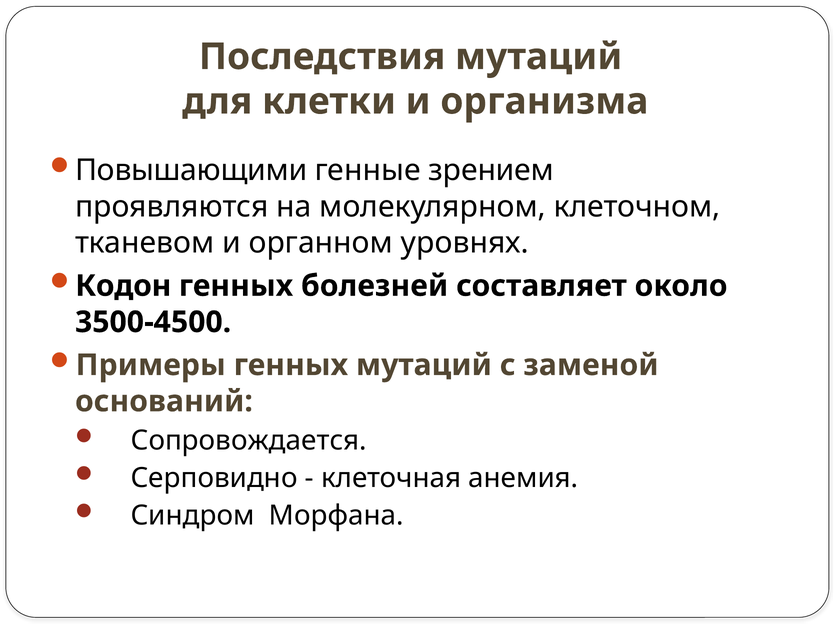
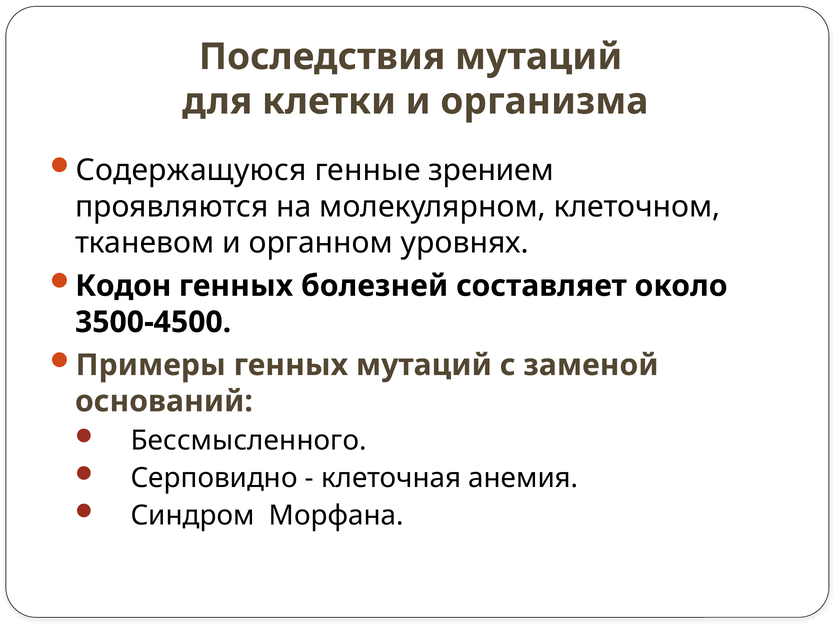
Повышающими: Повышающими -> Содержащуюся (191, 170)
Сопровождается: Сопровождается -> Бессмысленного (249, 440)
